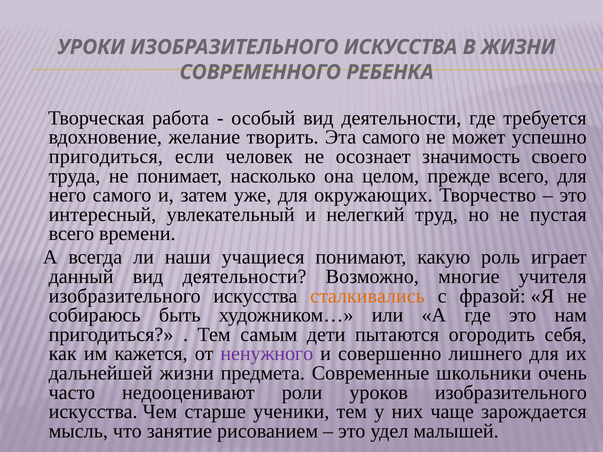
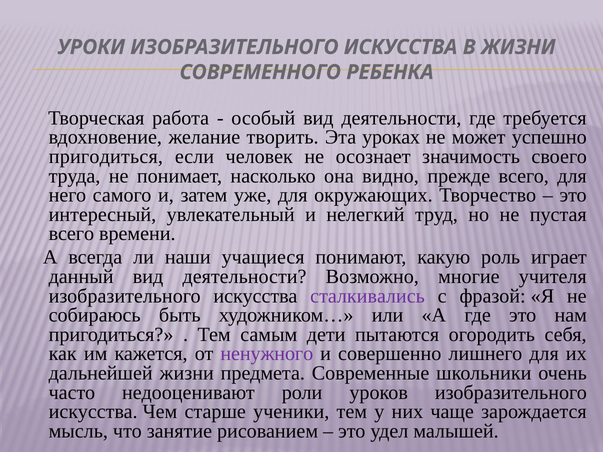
Эта самого: самого -> уроках (391, 137)
целом: целом -> видно (391, 176)
сталкивались colour: orange -> purple (368, 296)
